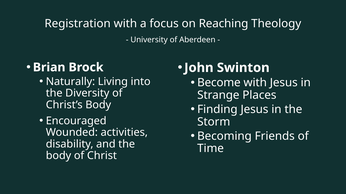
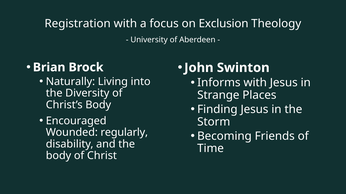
Reaching: Reaching -> Exclusion (224, 24)
Become: Become -> Informs (219, 83)
activities: activities -> regularly (124, 133)
